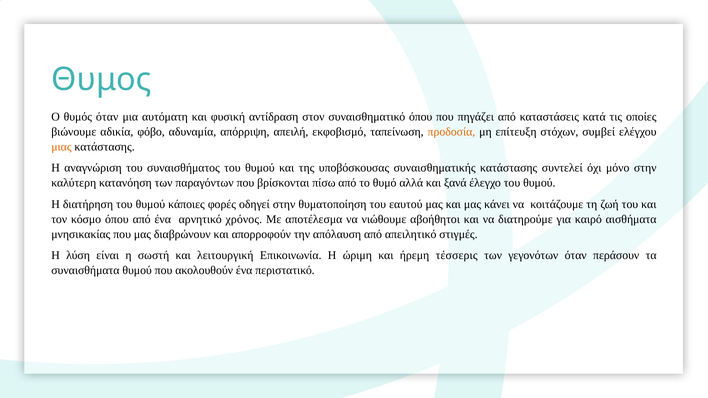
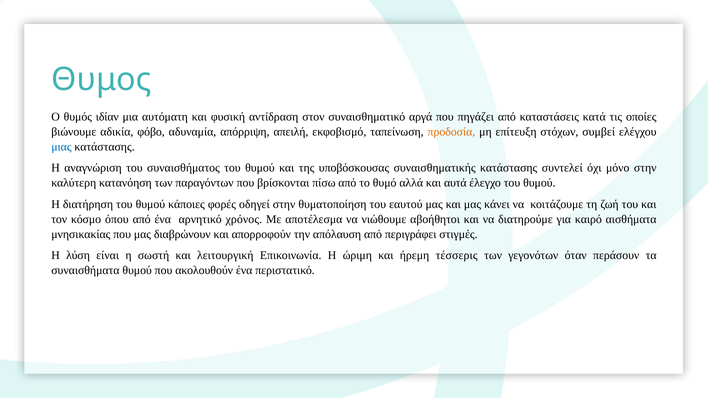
θυμός όταν: όταν -> ιδίαν (107, 117)
συναισθηματικό όπου: όπου -> αργά (421, 117)
μιας colour: orange -> blue (61, 147)
ξανά: ξανά -> αυτά (455, 183)
απειλητικό: απειλητικό -> περιγράφει (411, 235)
